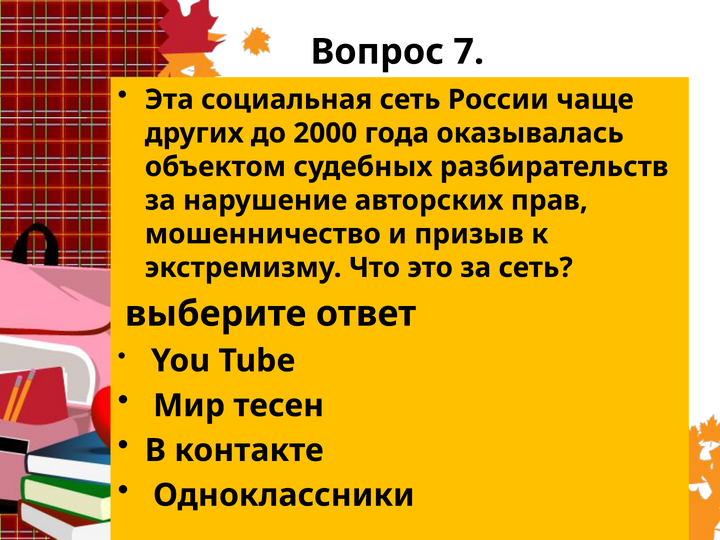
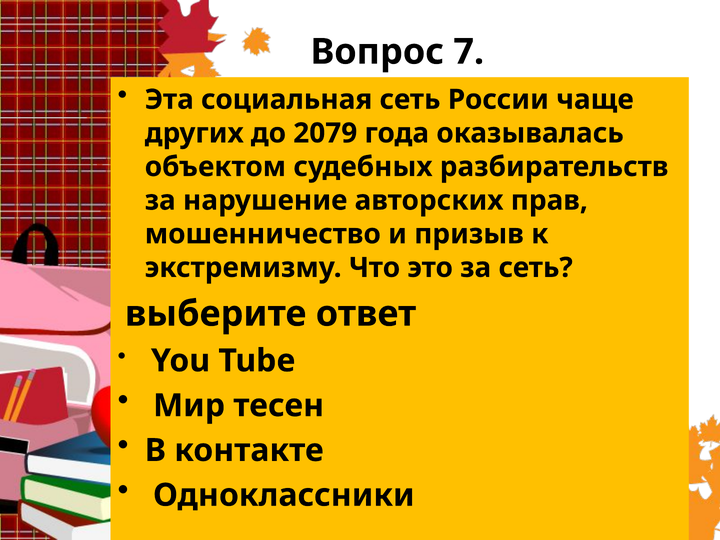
2000: 2000 -> 2079 (325, 133)
